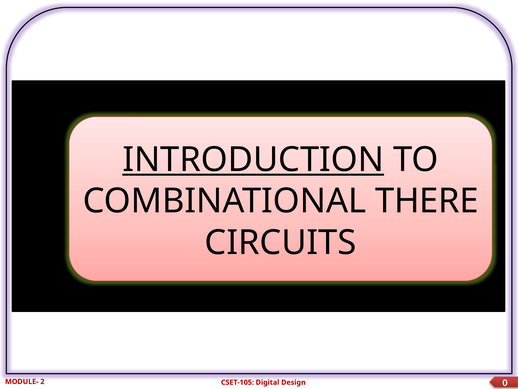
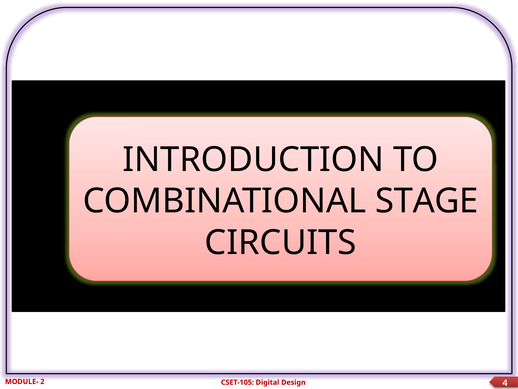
INTRODUCTION underline: present -> none (253, 160)
THERE: THERE -> STAGE (427, 201)
0: 0 -> 4 (505, 382)
